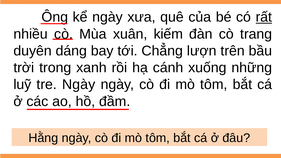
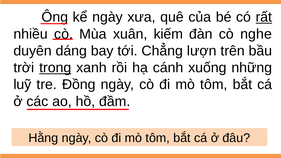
cò trang: trang -> nghe (256, 34)
trong underline: none -> present (55, 68)
tre Ngày: Ngày -> Đồng (79, 85)
